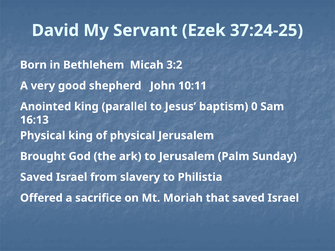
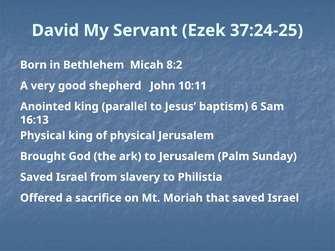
3:2: 3:2 -> 8:2 (174, 65)
0: 0 -> 6 (254, 107)
